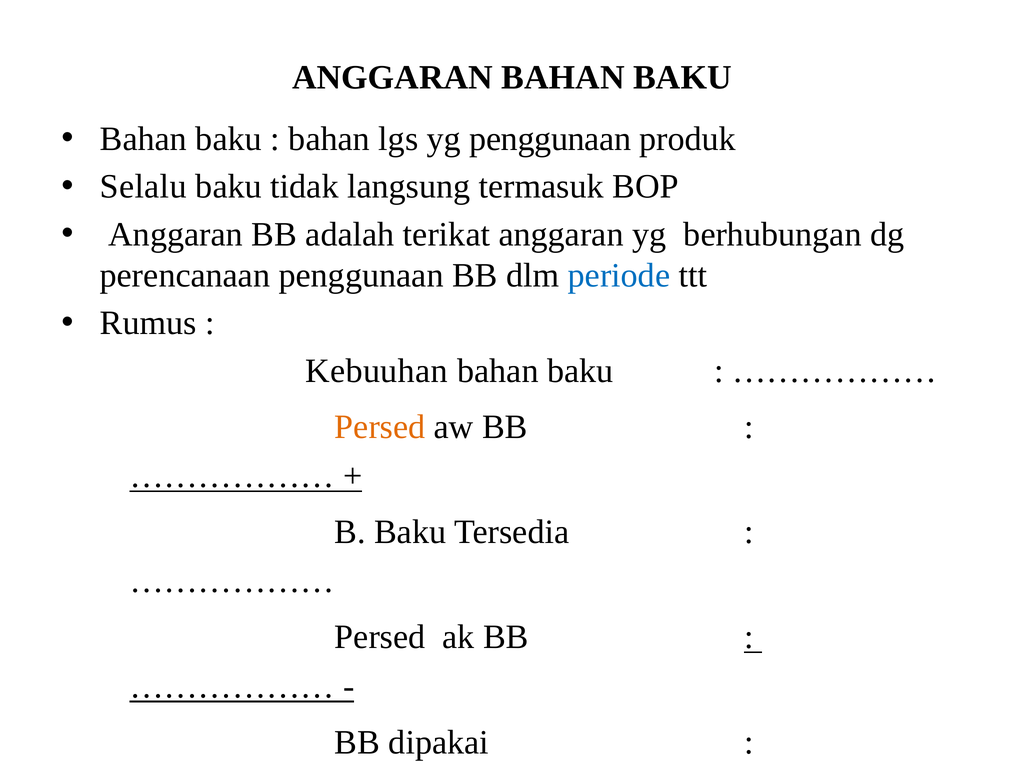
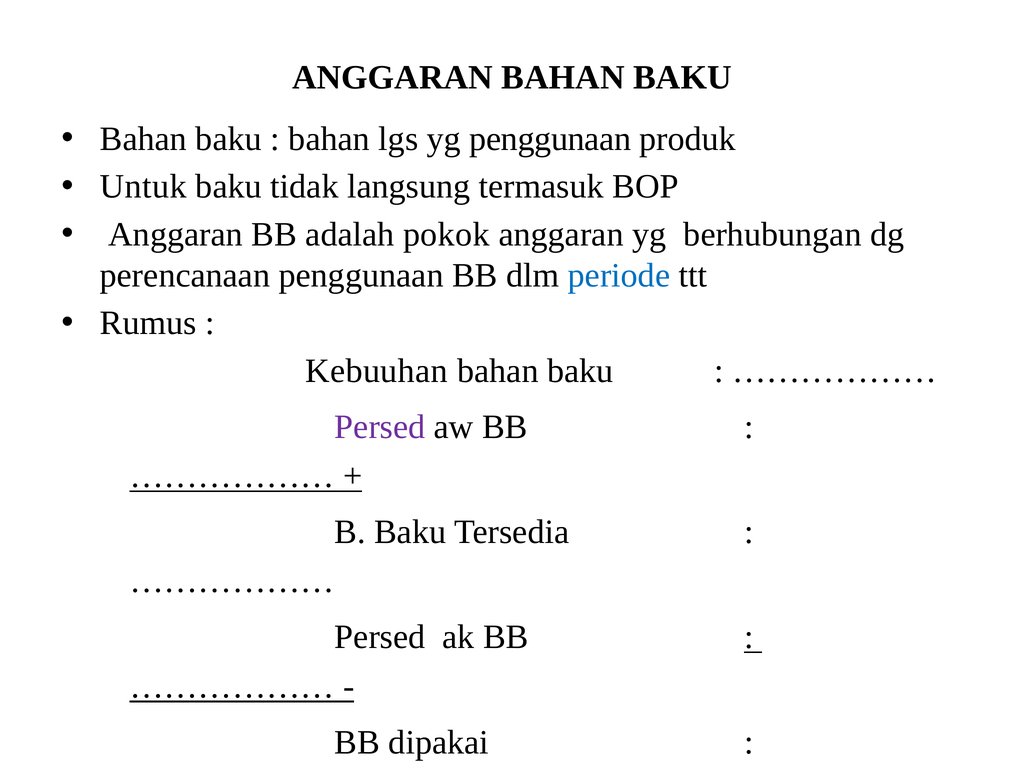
Selalu: Selalu -> Untuk (143, 187)
terikat: terikat -> pokok (446, 234)
Persed colour: orange -> purple (380, 427)
